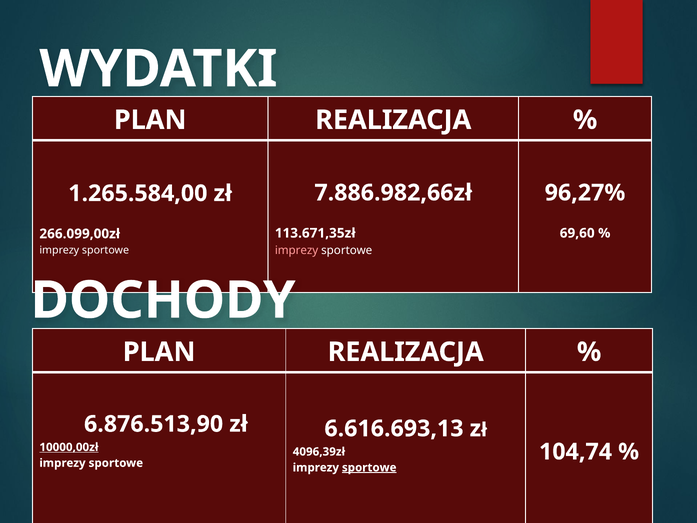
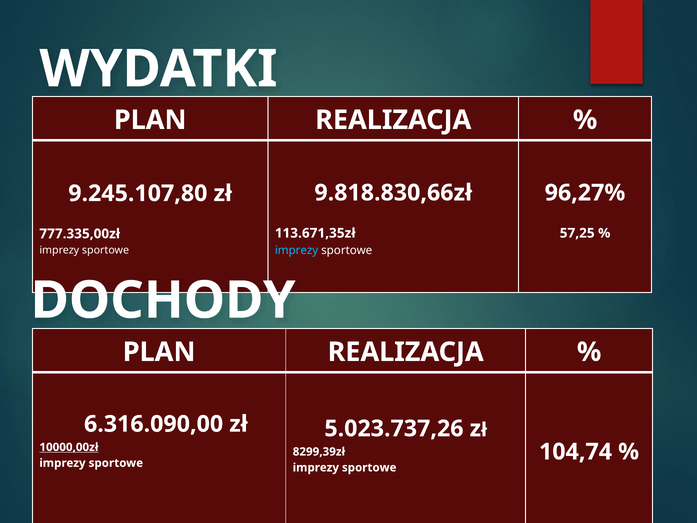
7.886.982,66zł: 7.886.982,66zł -> 9.818.830,66zł (393, 193)
1.265.584,00: 1.265.584,00 -> 9.245.107,80 (138, 193)
69,60: 69,60 -> 57,25 (577, 233)
266.099,00zł: 266.099,00zł -> 777.335,00zł (80, 234)
imprezy colour: pink -> light blue (297, 250)
6.876.513,90: 6.876.513,90 -> 6.316.090,00 (154, 424)
6.616.693,13: 6.616.693,13 -> 5.023.737,26 (394, 428)
4096,39zł: 4096,39zł -> 8299,39zł (319, 452)
sportowe underline: present -> none (369, 467)
